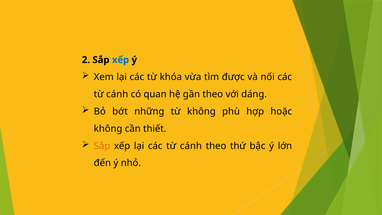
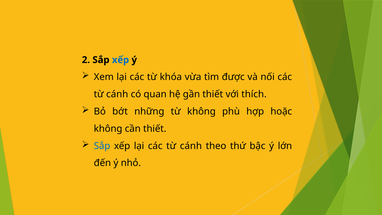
gần theo: theo -> thiết (213, 94)
dáng: dáng -> thích (254, 94)
Sắp colour: orange -> blue (102, 146)
